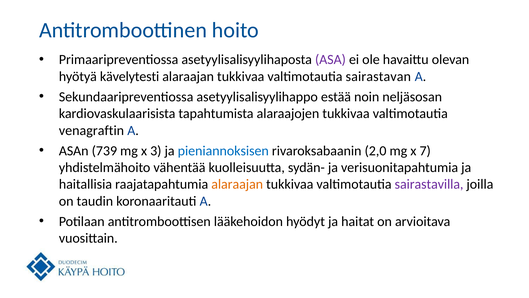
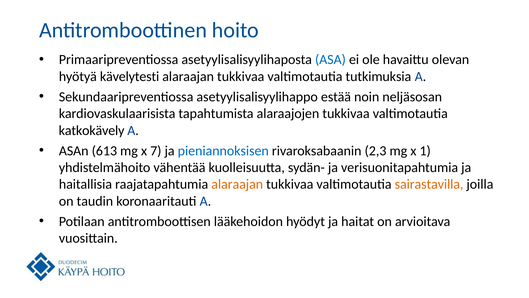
ASA colour: purple -> blue (330, 60)
sairastavan: sairastavan -> tutkimuksia (378, 76)
venagraftin: venagraftin -> katkokävely (92, 130)
739: 739 -> 613 (104, 151)
3: 3 -> 7 (156, 151)
2,0: 2,0 -> 2,3 (376, 151)
7: 7 -> 1 (425, 151)
sairastavilla colour: purple -> orange (429, 184)
